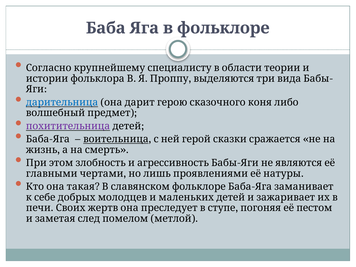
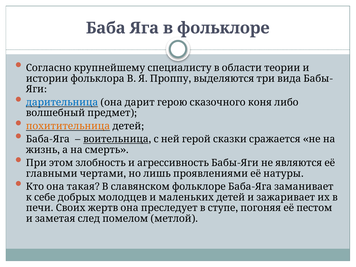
похитительница colour: purple -> orange (68, 126)
